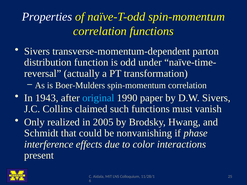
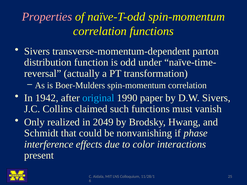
Properties colour: white -> pink (47, 17)
1943: 1943 -> 1942 (47, 98)
2005: 2005 -> 2049 (103, 122)
